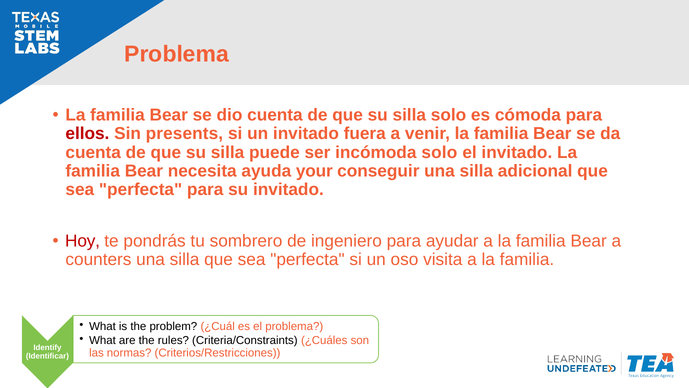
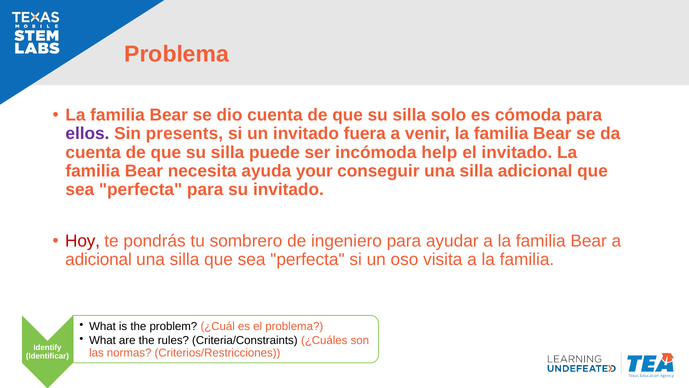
ellos colour: red -> purple (87, 134)
incómoda solo: solo -> help (439, 152)
counters: counters -> adicional (99, 259)
